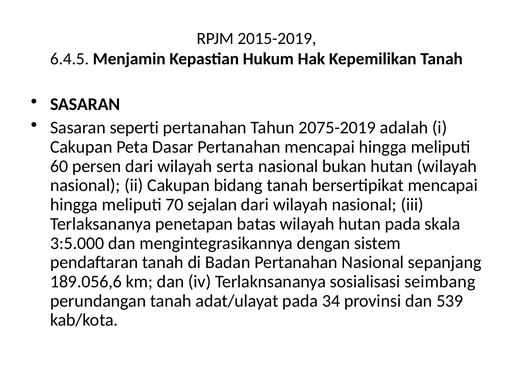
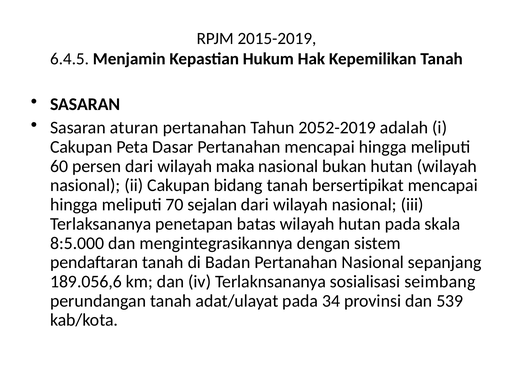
seperti: seperti -> aturan (134, 128)
2075-2019: 2075-2019 -> 2052-2019 (337, 128)
serta: serta -> maka (235, 166)
3:5.000: 3:5.000 -> 8:5.000 (77, 243)
